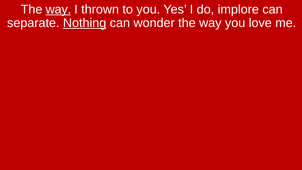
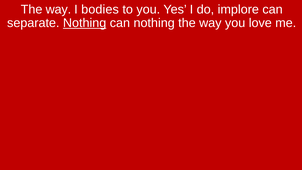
way underline: present -> none (58, 9)
thrown: thrown -> bodies (100, 9)
can wonder: wonder -> nothing (154, 23)
